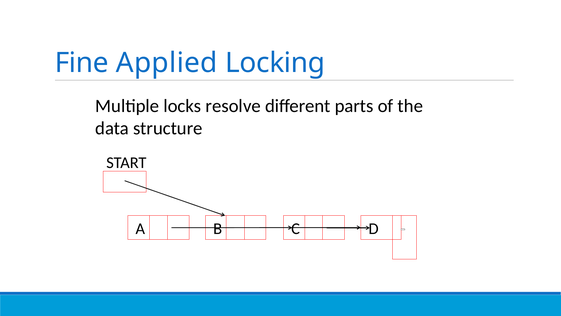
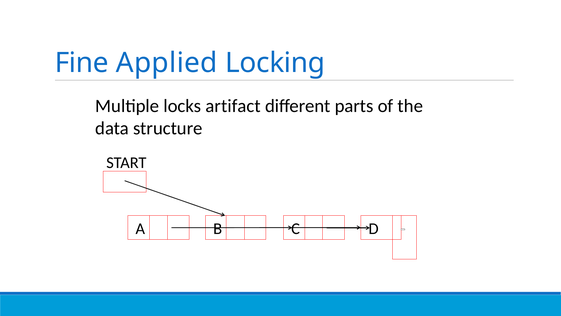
resolve: resolve -> artifact (233, 106)
